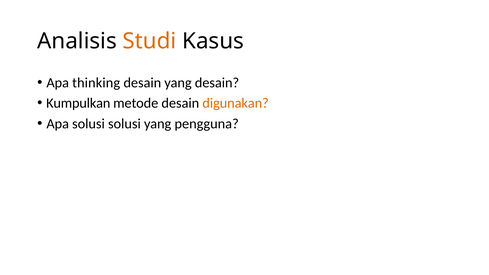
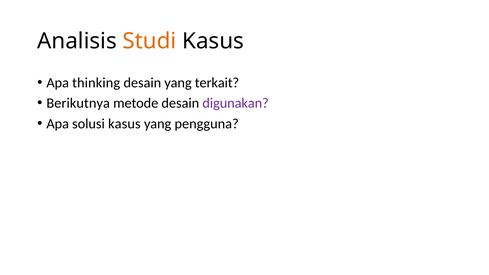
yang desain: desain -> terkait (217, 83)
Kumpulkan: Kumpulkan -> Berikutnya (78, 103)
digunakan colour: orange -> purple (236, 103)
solusi solusi: solusi -> kasus (124, 124)
